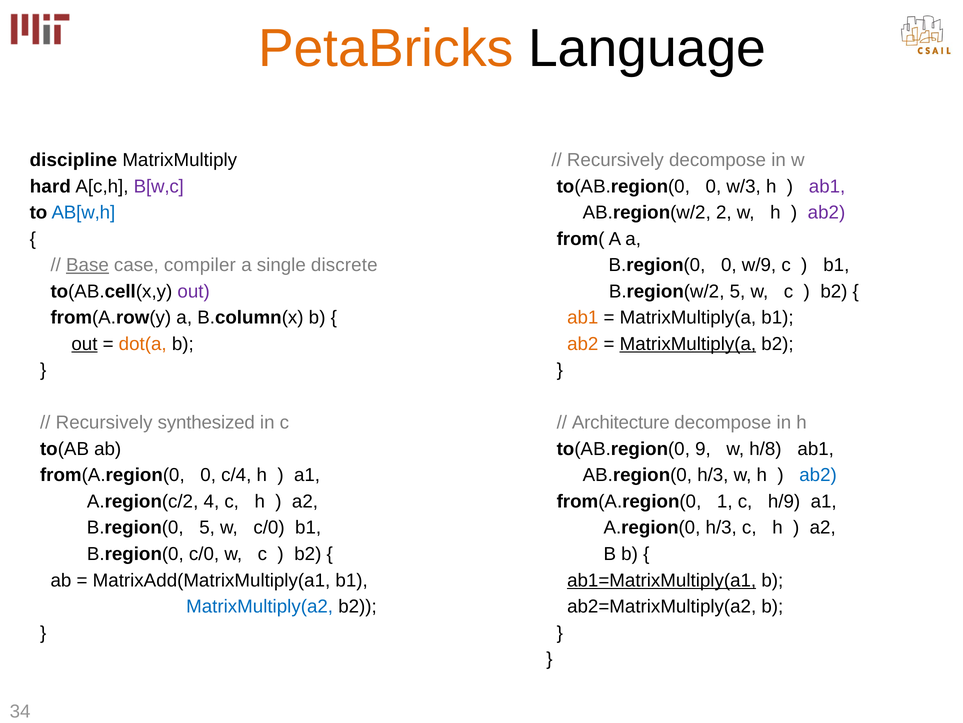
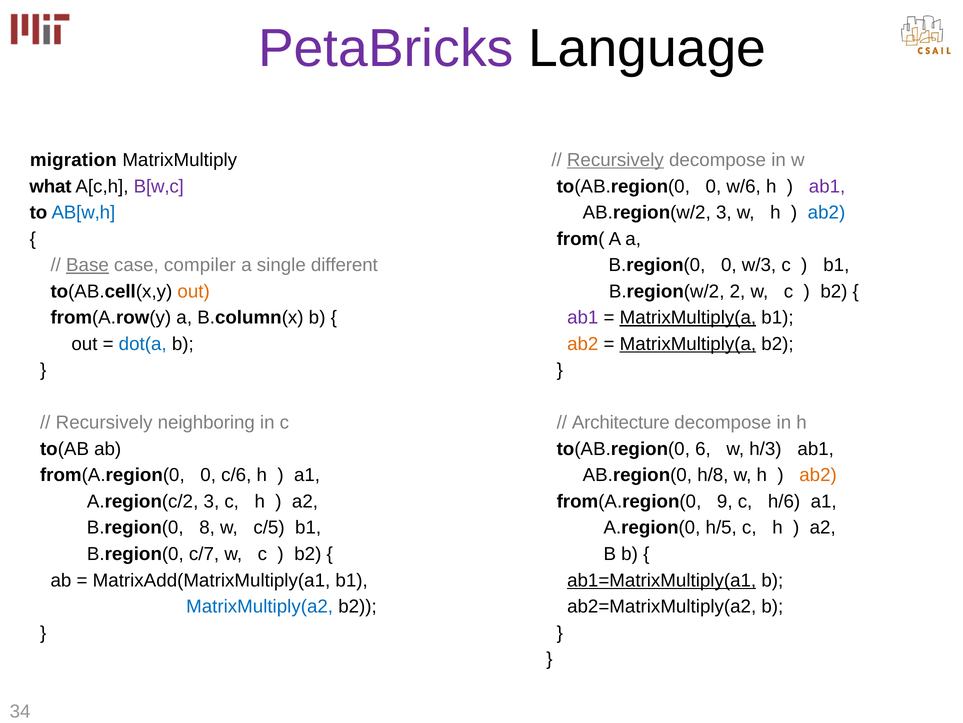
PetaBricks colour: orange -> purple (386, 49)
discipline: discipline -> migration (73, 160)
Recursively underline: none -> present (615, 160)
hard: hard -> what (51, 186)
w/3: w/3 -> w/6 (744, 186)
AB.region(w/2 2: 2 -> 3 (724, 212)
ab2 colour: purple -> blue (826, 212)
discrete: discrete -> different (344, 265)
w/9: w/9 -> w/3 (759, 265)
out colour: purple -> orange (194, 291)
B.region(w/2 5: 5 -> 2 (737, 291)
ab1 colour: orange -> purple (583, 317)
MatrixMultiply(a underline: none -> present (688, 317)
out underline: present -> none (84, 344)
dot(a colour: orange -> blue (143, 344)
synthesized: synthesized -> neighboring (206, 422)
9: 9 -> 6 (703, 449)
h/8: h/8 -> h/3 (765, 449)
c/4: c/4 -> c/6 (236, 475)
AB.region(0 h/3: h/3 -> h/8 (713, 475)
ab2 colour: blue -> orange (818, 475)
A.region(c/2 4: 4 -> 3 (211, 501)
1: 1 -> 9 (725, 501)
h/9: h/9 -> h/6 (784, 501)
B.region(0 5: 5 -> 8 (207, 527)
w c/0: c/0 -> c/5 (269, 527)
A.region(0 h/3: h/3 -> h/5 (721, 527)
B.region(0 c/0: c/0 -> c/7 (204, 553)
